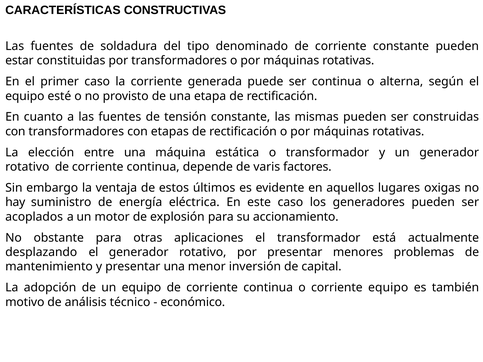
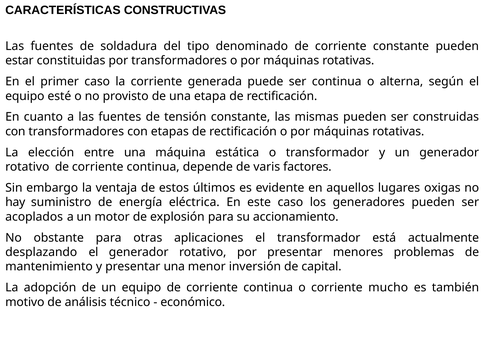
corriente equipo: equipo -> mucho (388, 288)
